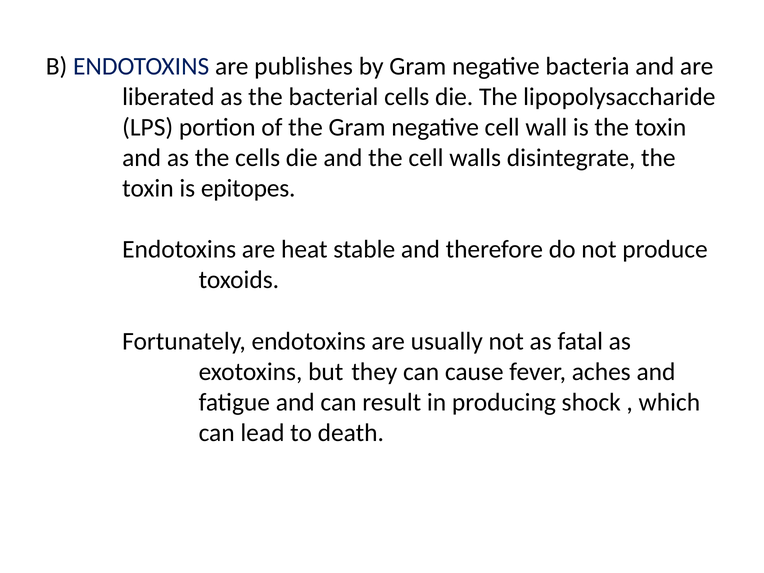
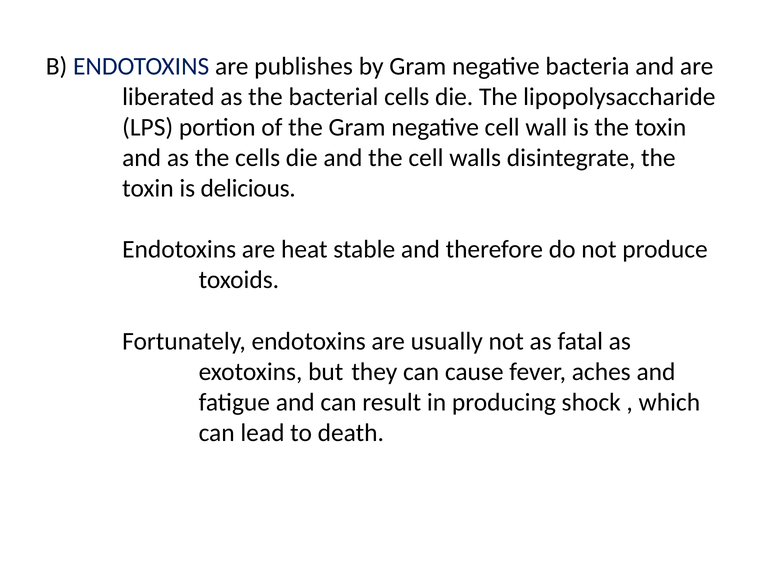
epitopes: epitopes -> delicious (248, 188)
